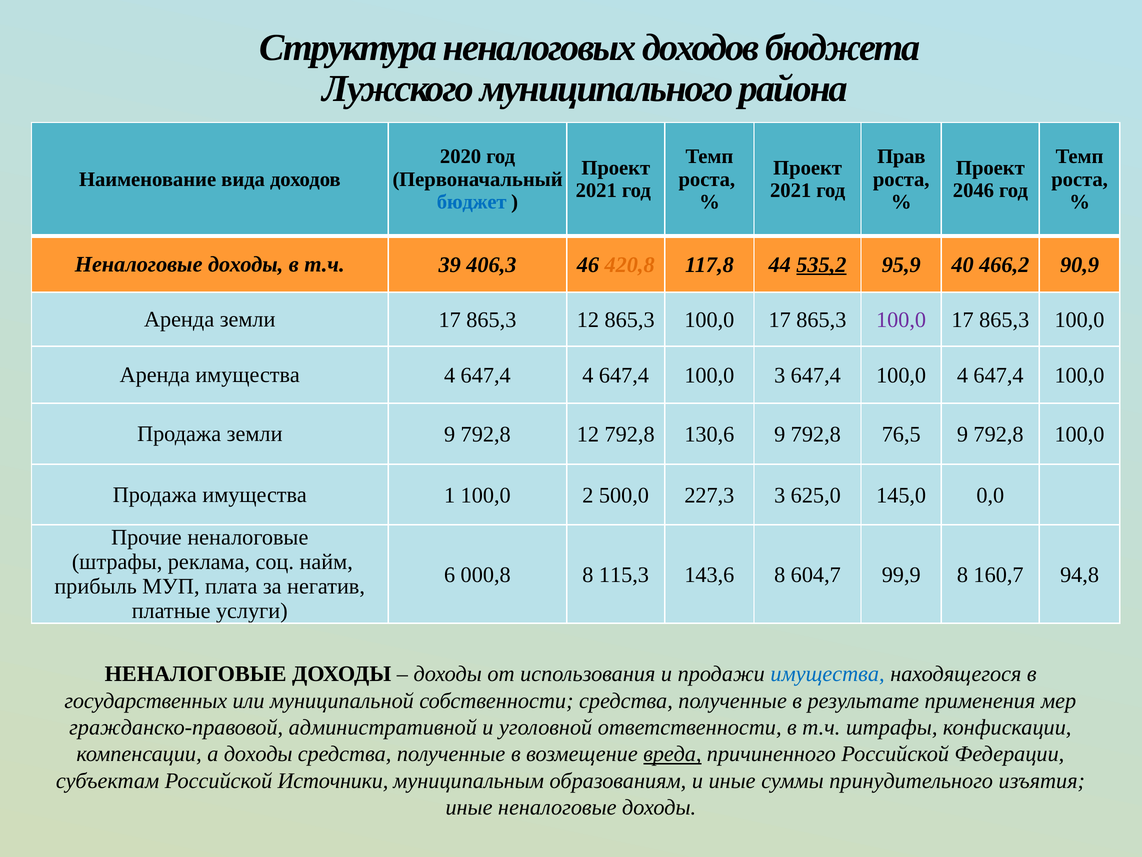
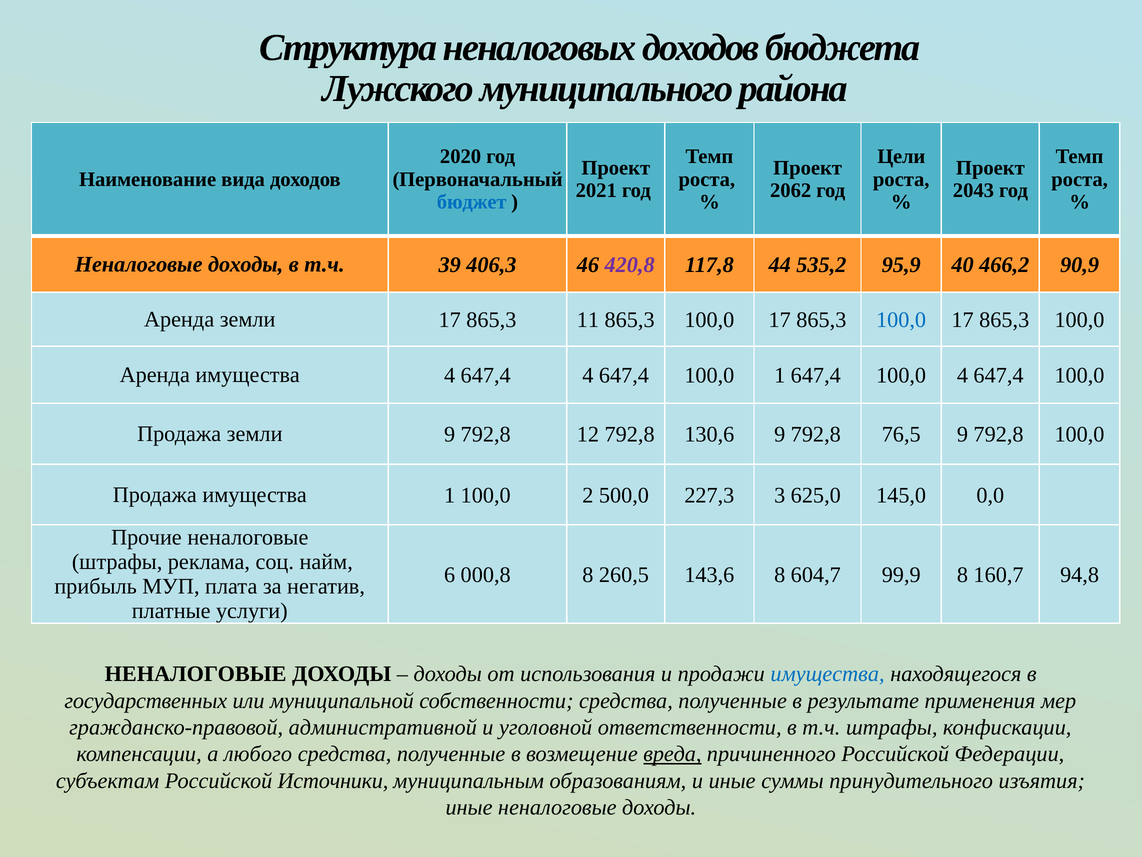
Прав: Прав -> Цели (901, 157)
2021: 2021 -> 2062 (791, 191)
2046: 2046 -> 2043 (973, 191)
420,8 colour: orange -> purple (630, 265)
535,2 underline: present -> none (821, 265)
865,3 12: 12 -> 11 (588, 320)
100,0 colour: purple -> blue (901, 320)
100,0 3: 3 -> 1 (780, 375)
115,3: 115,3 -> 260,5 (624, 574)
а доходы: доходы -> любого (258, 754)
